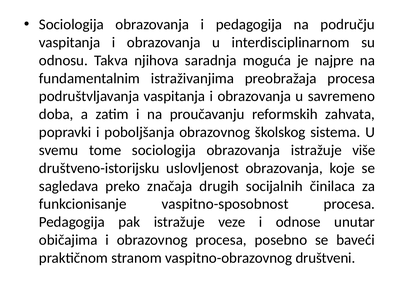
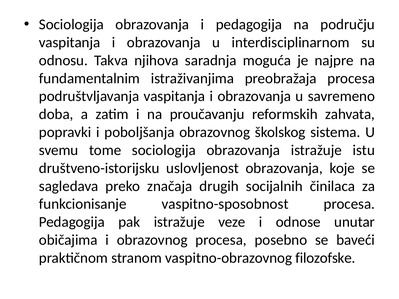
više: više -> istu (364, 150)
društveni: društveni -> filozofske (325, 258)
